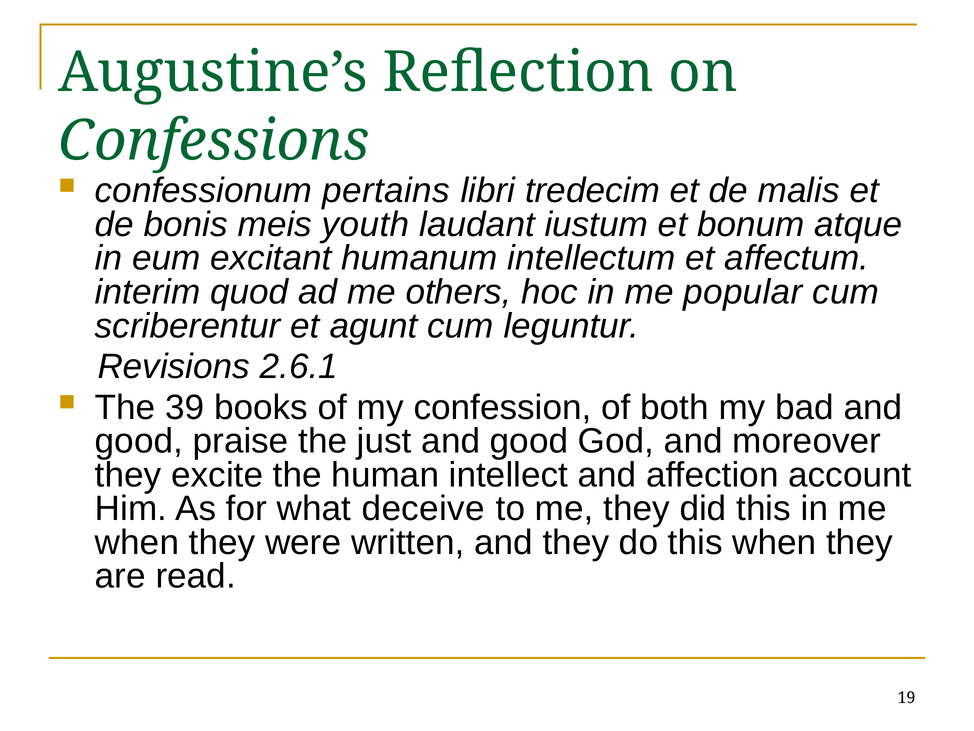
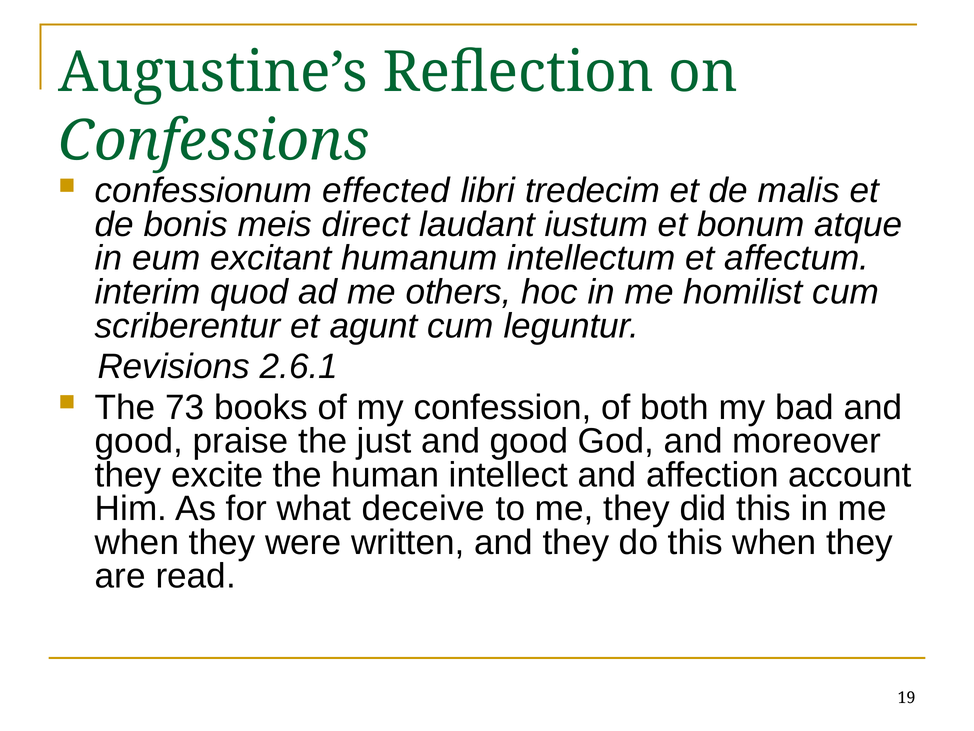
pertains: pertains -> effected (386, 191)
youth: youth -> direct (366, 224)
popular: popular -> homilist (743, 292)
39: 39 -> 73 (185, 407)
